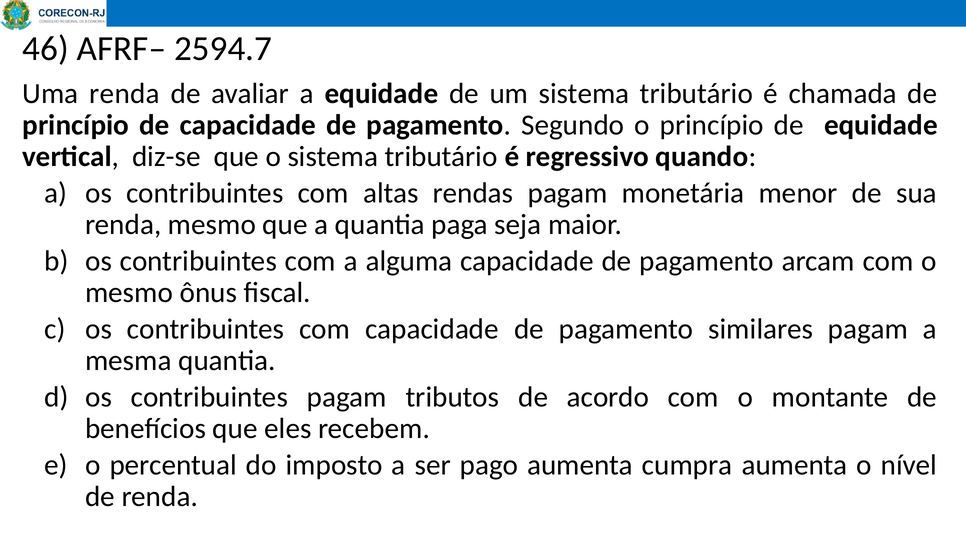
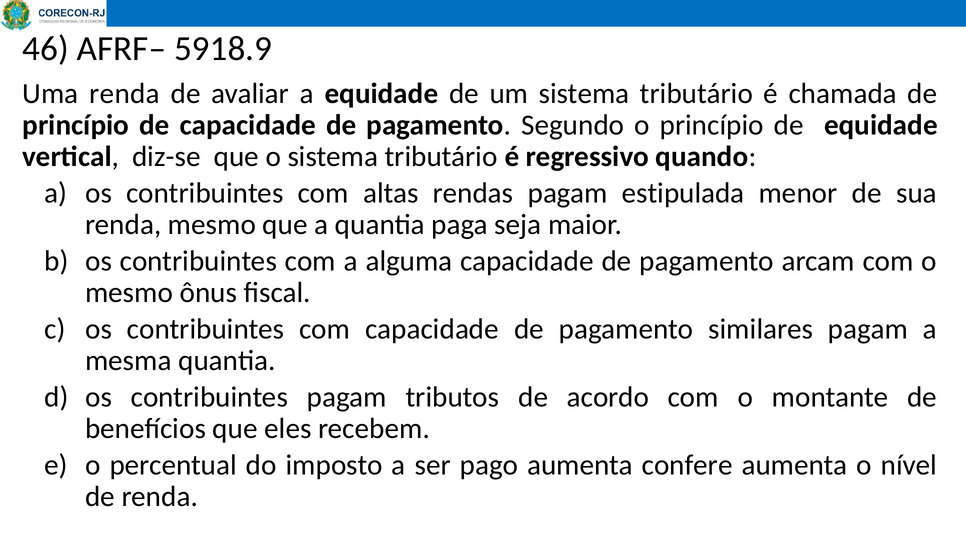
2594.7: 2594.7 -> 5918.9 (223, 49)
monetária: monetária -> estipulada (683, 193)
cumpra: cumpra -> confere (687, 465)
